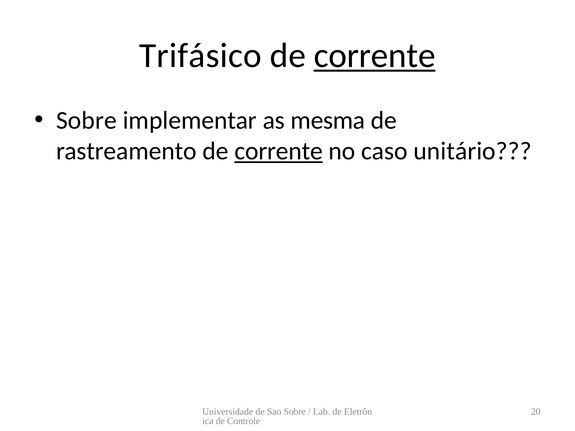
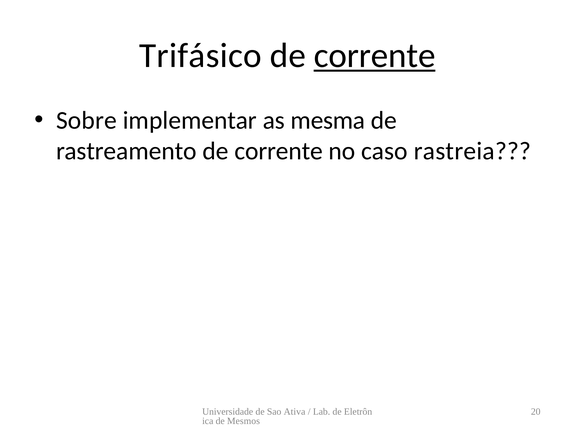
corrente underline: present -> none (279, 151)
unitário: unitário -> rastreia (472, 151)
Sao Sobre: Sobre -> Ativa (295, 412)
Controle: Controle -> Mesmos (243, 421)
